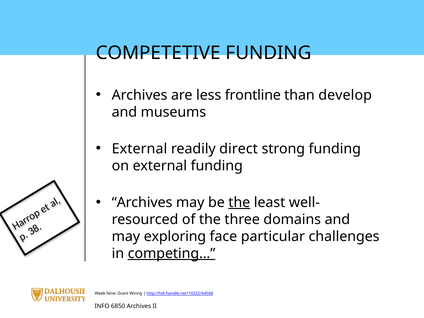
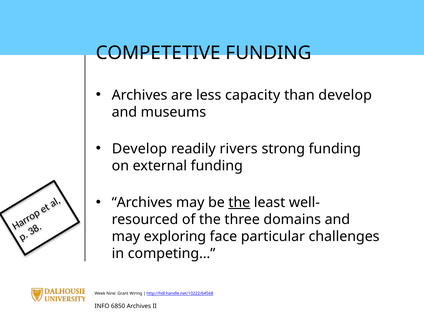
frontline: frontline -> capacity (253, 95)
External: External -> Develop (139, 149)
direct: direct -> rivers (239, 149)
competing… underline: present -> none (172, 253)
